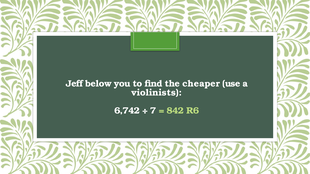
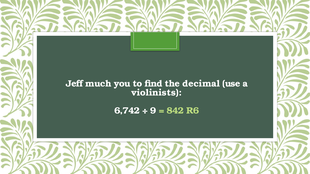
below: below -> much (98, 84)
cheaper: cheaper -> decimal (201, 84)
7: 7 -> 9 (153, 111)
